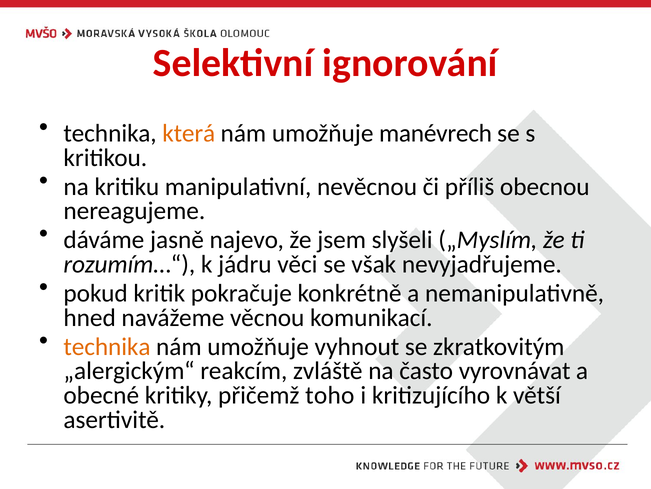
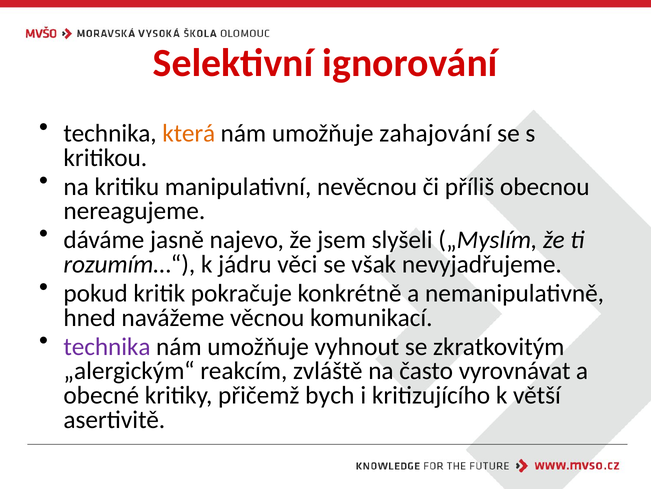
manévrech: manévrech -> zahajování (435, 133)
technika colour: orange -> purple (107, 346)
toho: toho -> bych (330, 395)
